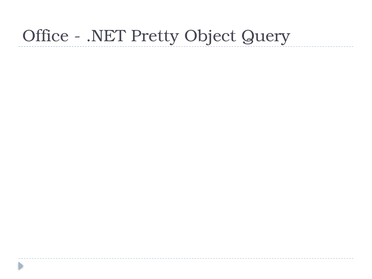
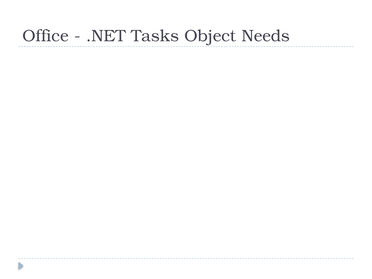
Pretty: Pretty -> Tasks (155, 36)
Query: Query -> Needs (266, 36)
